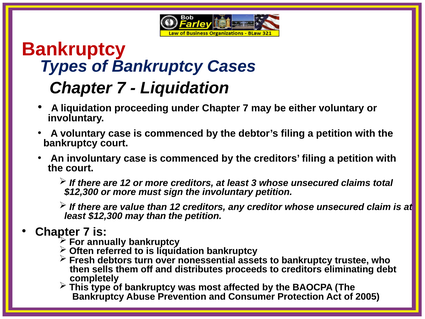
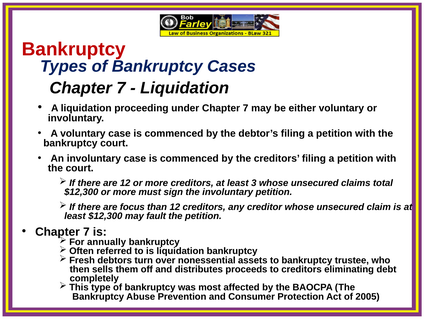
value: value -> focus (132, 207)
may than: than -> fault (156, 216)
